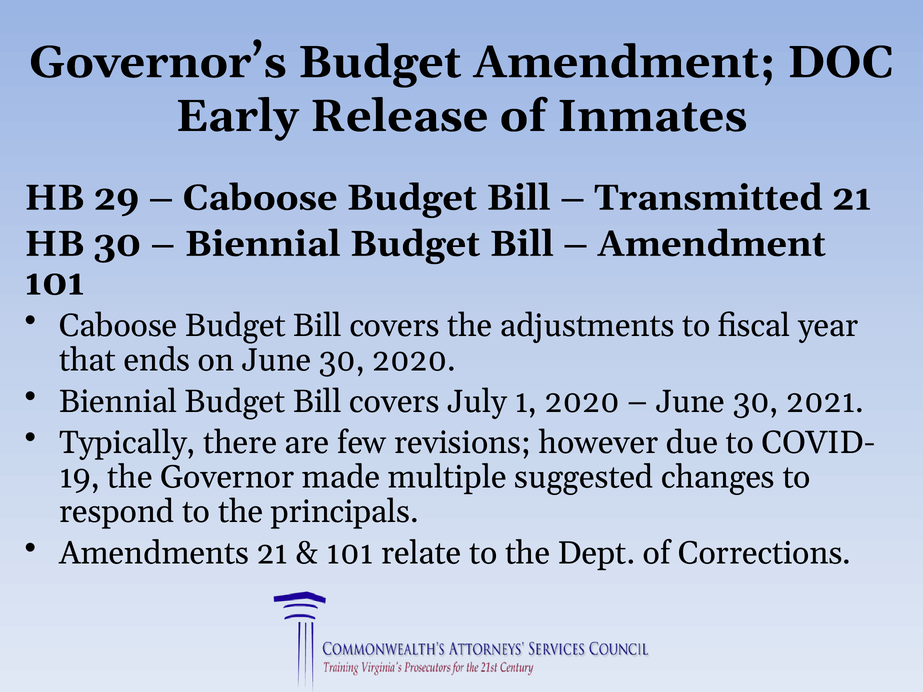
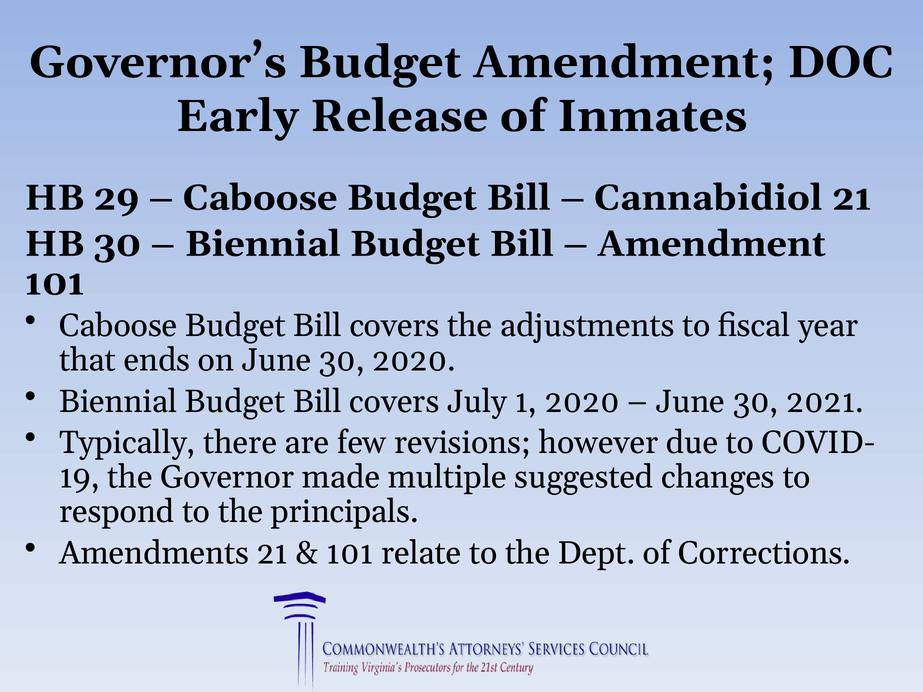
Transmitted: Transmitted -> Cannabidiol (708, 198)
